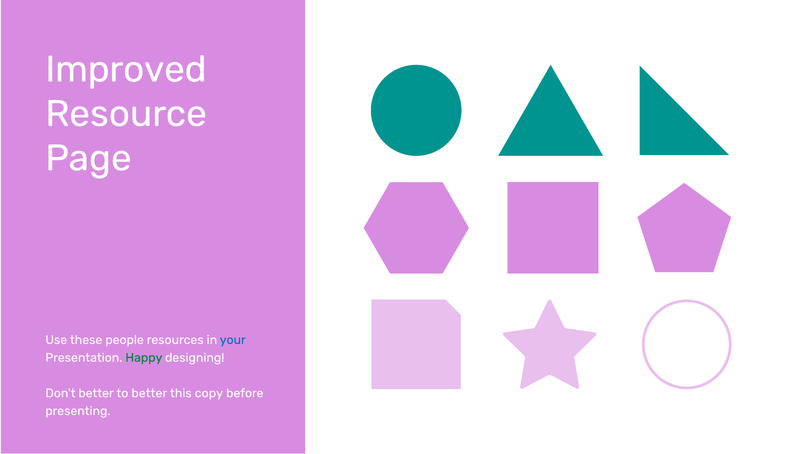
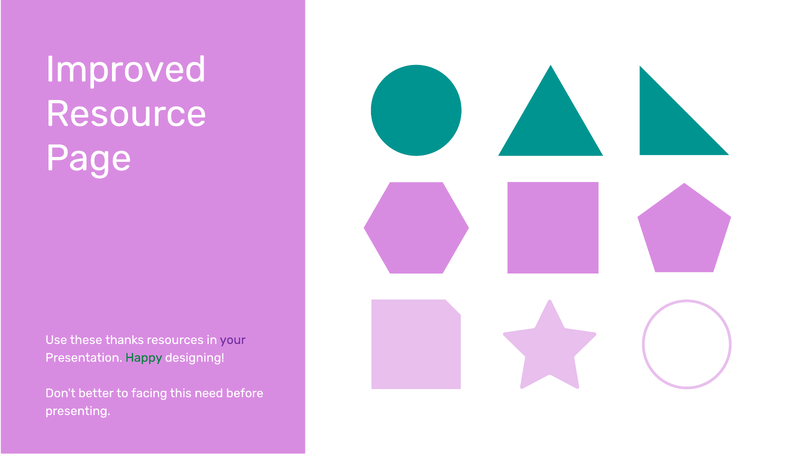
people: people -> thanks (125, 339)
your colour: blue -> purple (233, 339)
to better: better -> facing (149, 393)
copy: copy -> need (209, 393)
